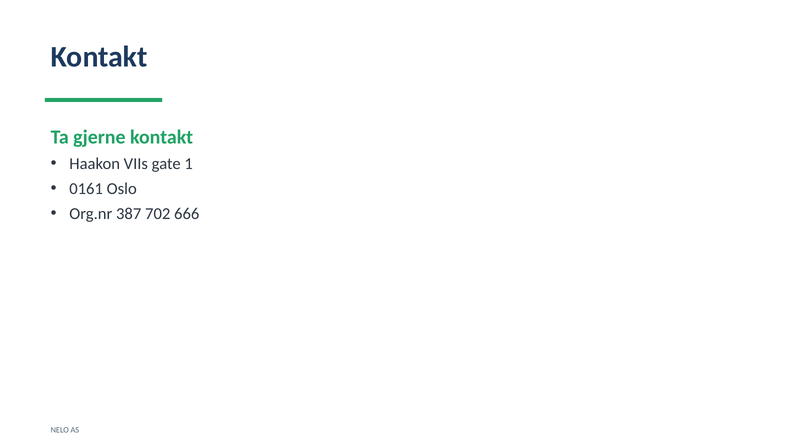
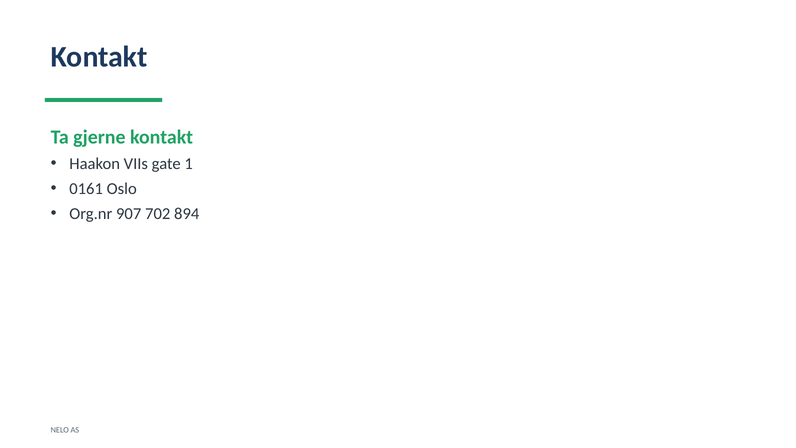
387: 387 -> 907 (129, 213)
666: 666 -> 894 (187, 213)
